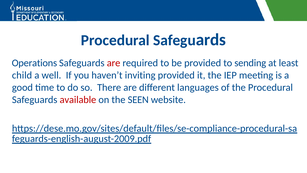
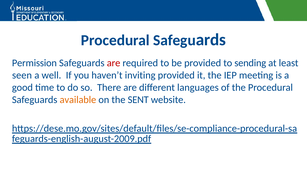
Operations: Operations -> Permission (34, 63)
child: child -> seen (22, 75)
available colour: red -> orange (78, 100)
SEEN: SEEN -> SENT (138, 100)
